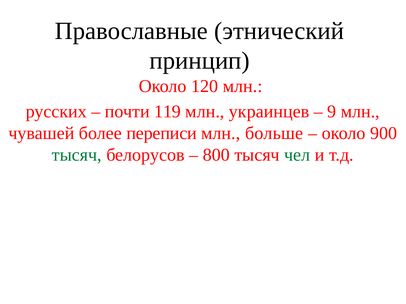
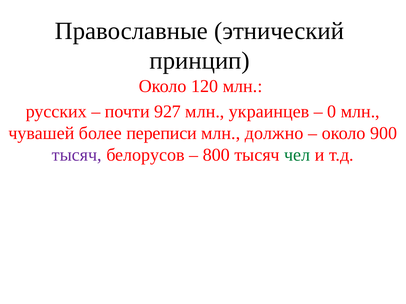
119: 119 -> 927 (168, 112)
9: 9 -> 0 (332, 112)
больше: больше -> должно (274, 133)
тысяч colour: green -> purple (77, 155)
